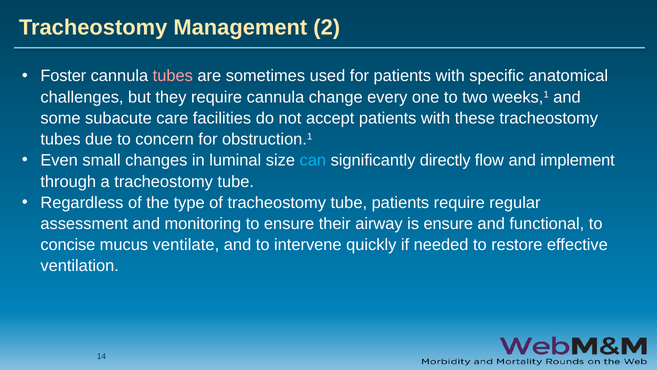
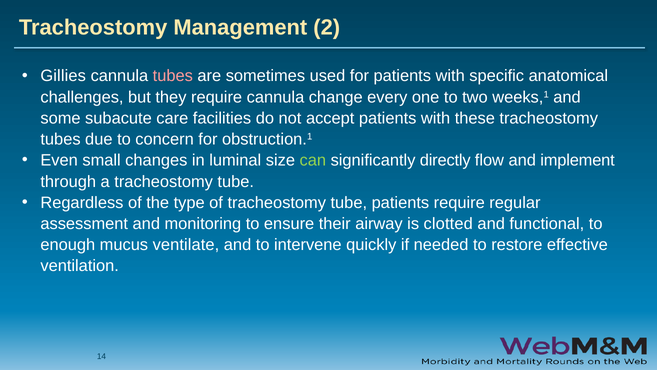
Foster: Foster -> Gillies (63, 76)
can colour: light blue -> light green (313, 160)
is ensure: ensure -> clotted (448, 224)
concise: concise -> enough (68, 245)
